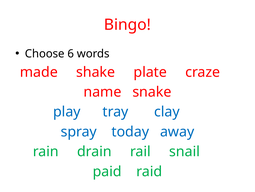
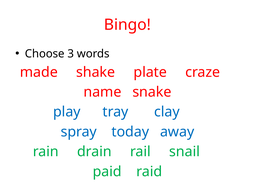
6: 6 -> 3 (71, 54)
